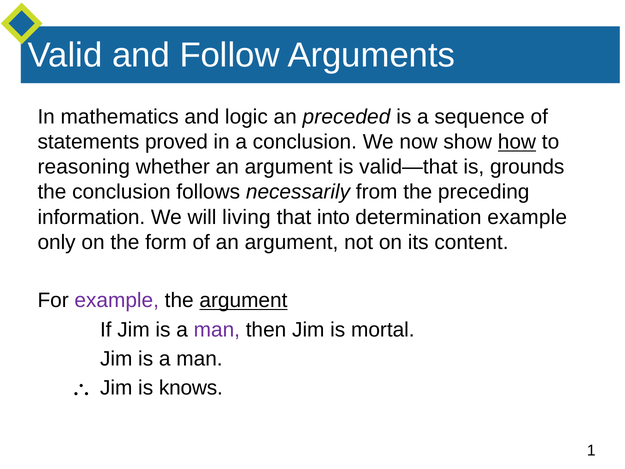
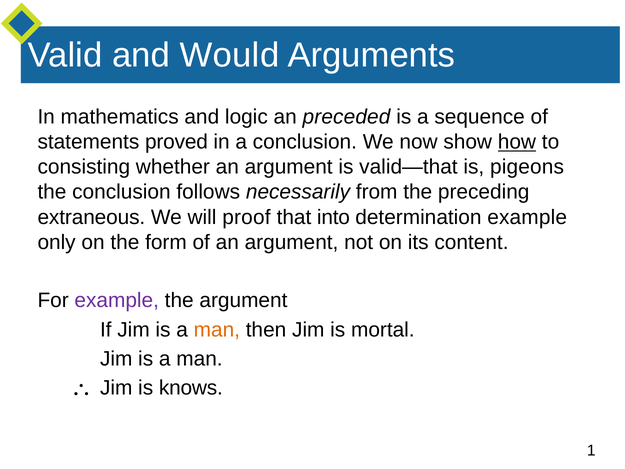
Follow: Follow -> Would (229, 55)
reasoning: reasoning -> consisting (84, 167)
grounds: grounds -> pigeons (527, 167)
information: information -> extraneous (91, 217)
living: living -> proof (246, 217)
argument underline: present -> none (243, 300)
man colour: purple -> orange (217, 329)
